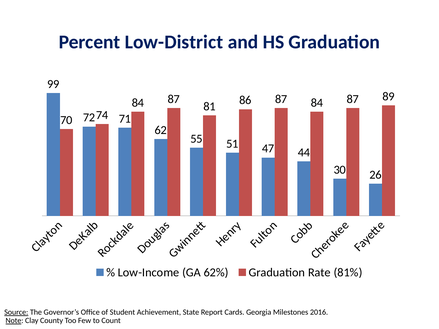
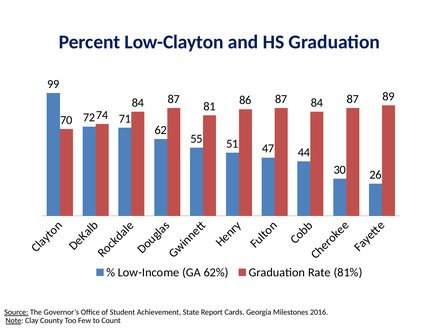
Low-District: Low-District -> Low-Clayton (174, 42)
